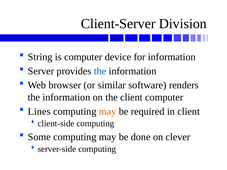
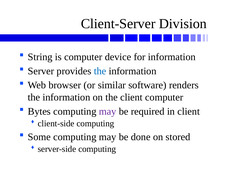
Lines: Lines -> Bytes (39, 112)
may colour: orange -> purple (108, 112)
clever: clever -> stored (178, 137)
